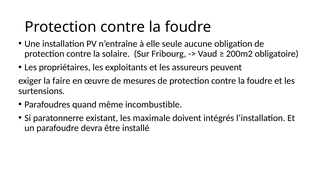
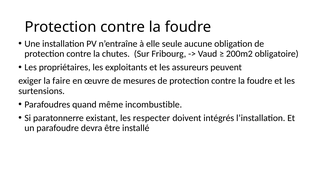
solaire: solaire -> chutes (116, 54)
maximale: maximale -> respecter (152, 118)
